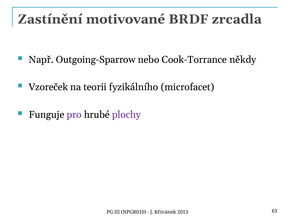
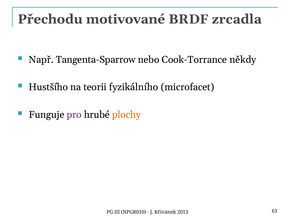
Zastínění: Zastínění -> Přechodu (50, 19)
Outgoing-Sparrow: Outgoing-Sparrow -> Tangenta-Sparrow (96, 60)
Vzoreček: Vzoreček -> Hustšího (48, 87)
plochy colour: purple -> orange (126, 115)
